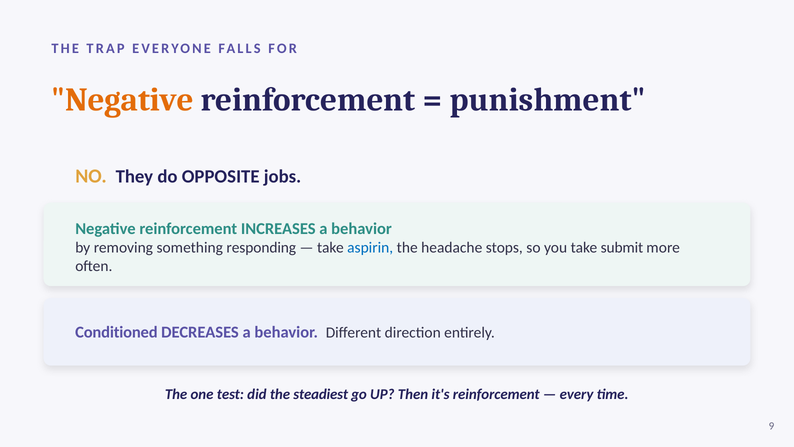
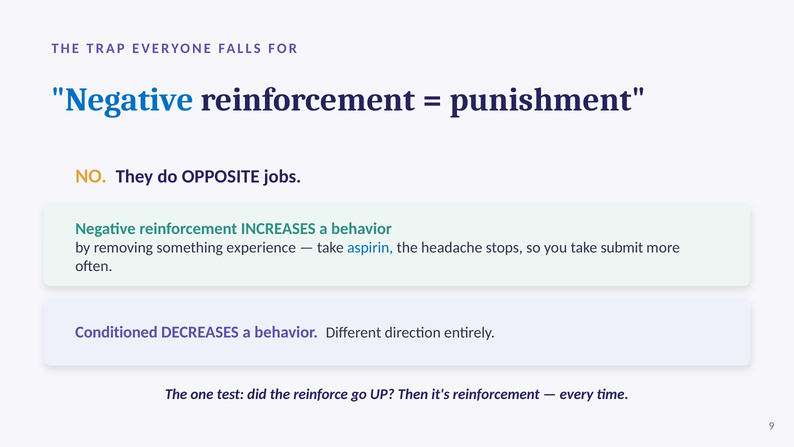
Negative colour: orange -> blue (123, 100)
responding: responding -> experience (261, 247)
steadiest: steadiest -> reinforce (321, 394)
